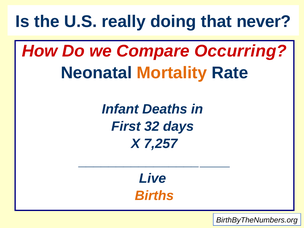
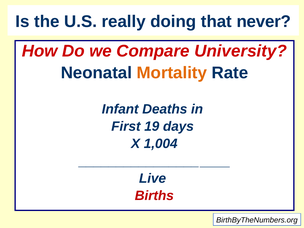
Occurring: Occurring -> University (241, 51)
32: 32 -> 19 (152, 126)
7,257: 7,257 -> 1,004 (161, 144)
Births colour: orange -> red (154, 196)
